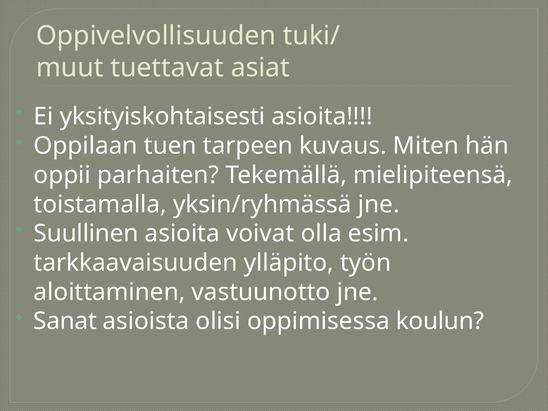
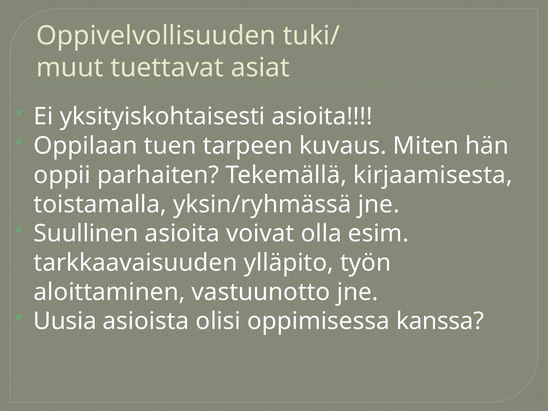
mielipiteensä: mielipiteensä -> kirjaamisesta (433, 175)
Sanat: Sanat -> Uusia (65, 321)
koulun: koulun -> kanssa (440, 321)
